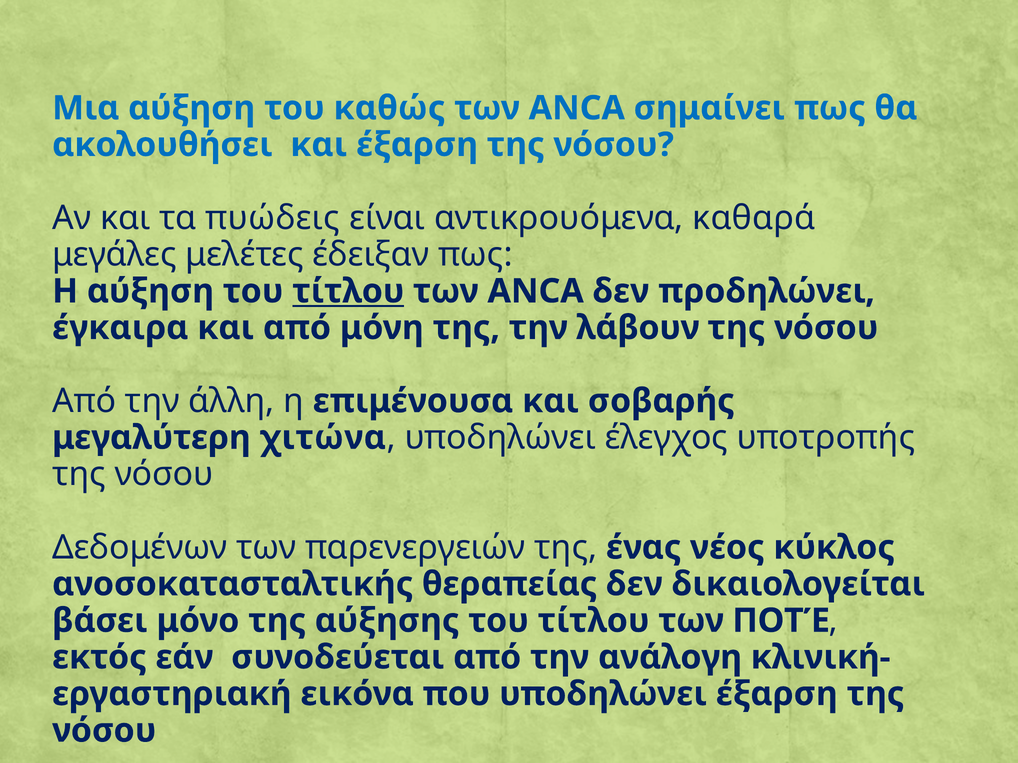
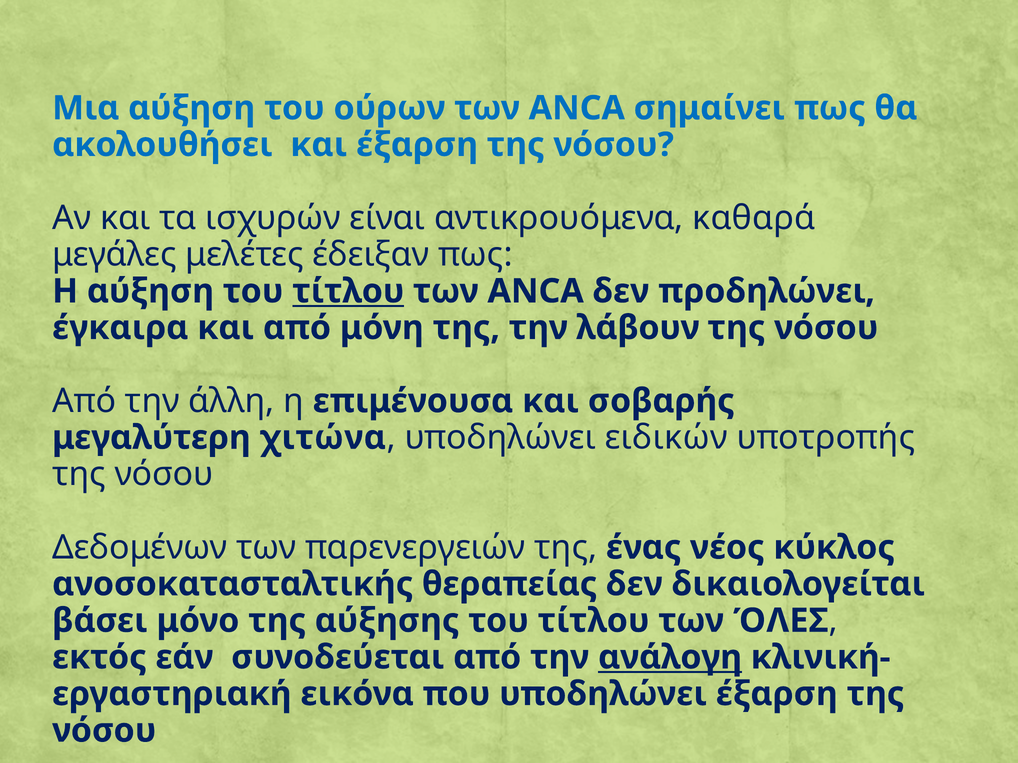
καθώς: καθώς -> ούρων (390, 108)
πυώδεις: πυώδεις -> ισχυρών (273, 218)
έλεγχος: έλεγχος -> ειδικών (666, 438)
ΠΟΤΈ: ΠΟΤΈ -> ΌΛΕΣ (781, 621)
ανάλογη underline: none -> present (670, 658)
